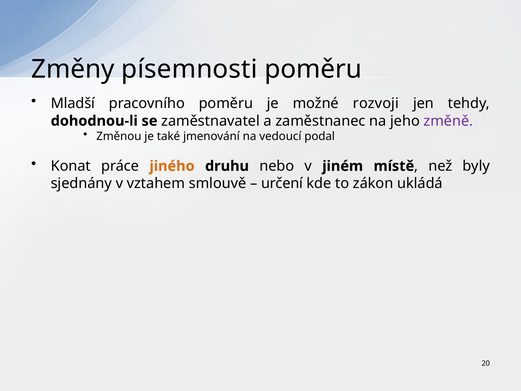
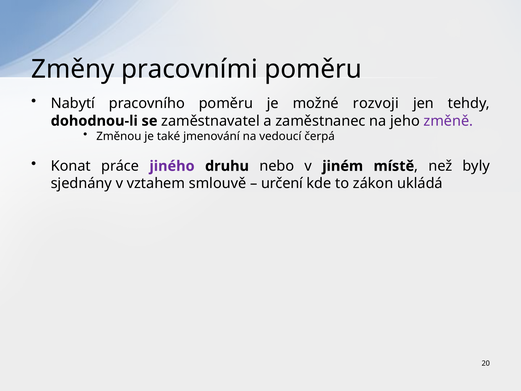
písemnosti: písemnosti -> pracovními (189, 69)
Mladší: Mladší -> Nabytí (73, 103)
podal: podal -> čerpá (320, 136)
jiného colour: orange -> purple (172, 166)
